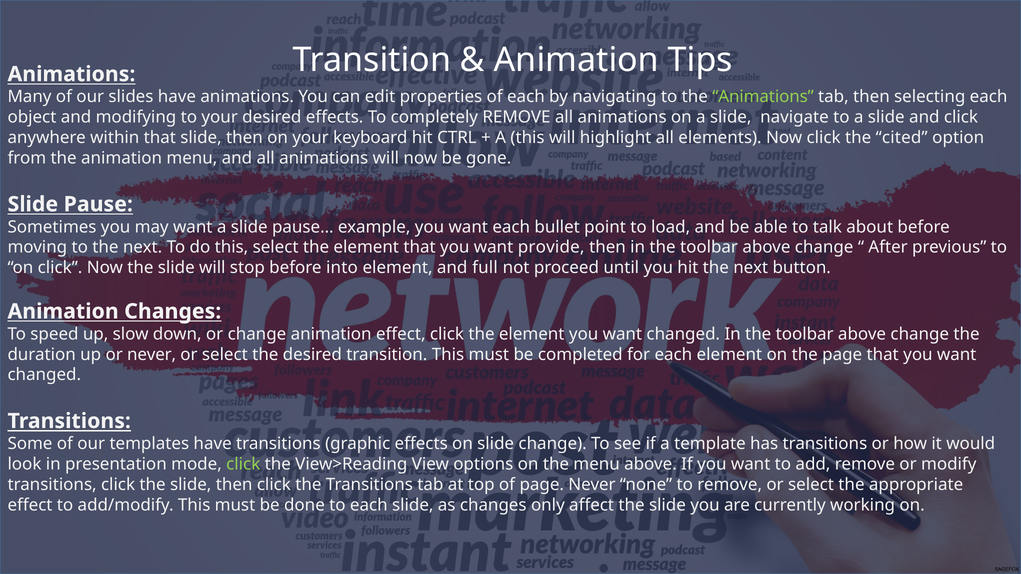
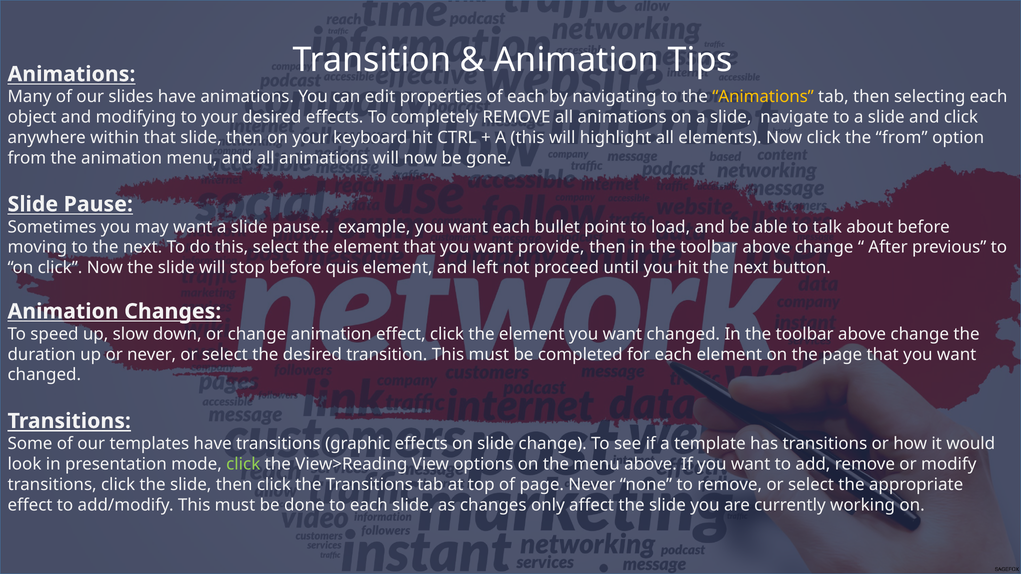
Animations colour: light green -> yellow (763, 97)
the cited: cited -> from (902, 138)
into: into -> quis (342, 268)
full: full -> left (485, 268)
